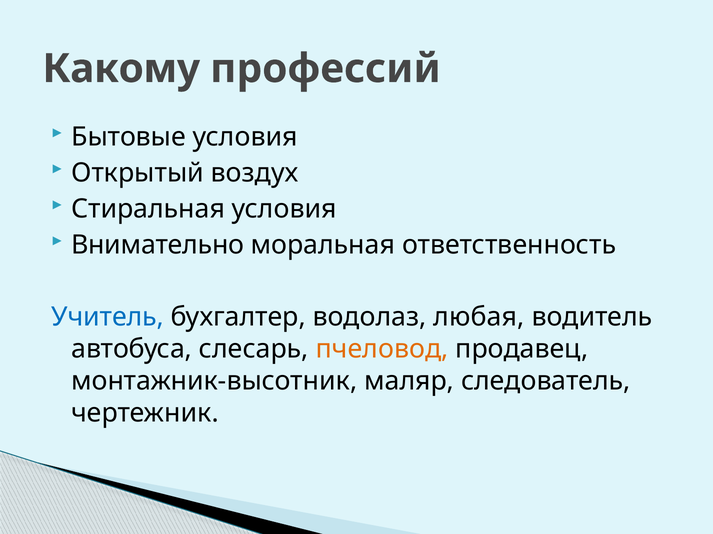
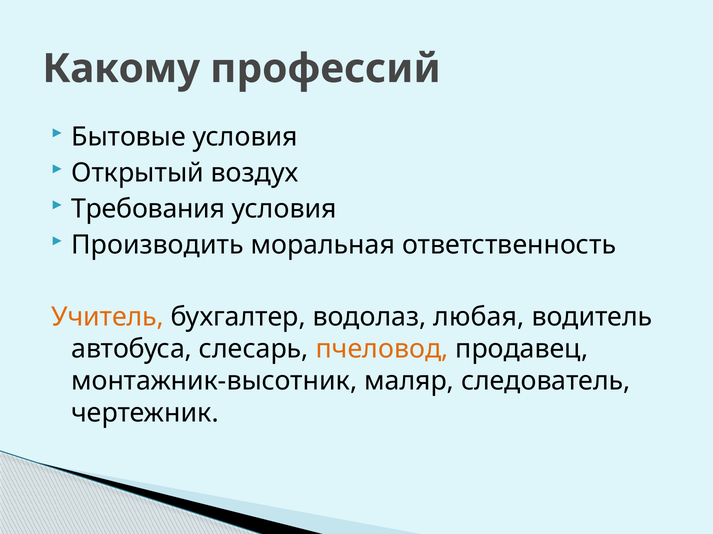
Стиральная: Стиральная -> Требования (148, 209)
Внимательно: Внимательно -> Производить (157, 245)
Учитель colour: blue -> orange (108, 317)
